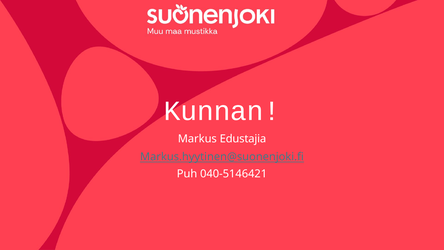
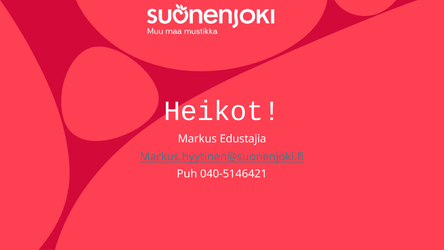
Kunnan: Kunnan -> Heikot (222, 111)
